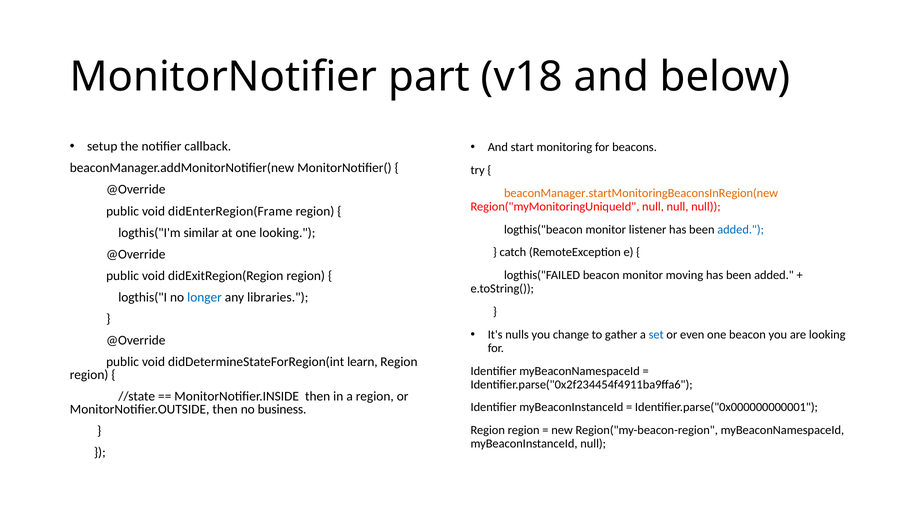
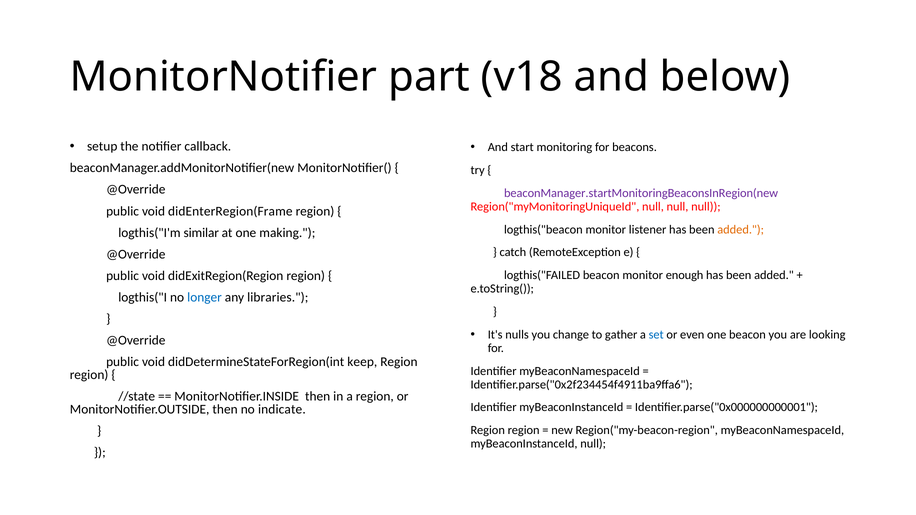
beaconManager.startMonitoringBeaconsInRegion(new colour: orange -> purple (641, 193)
added colour: blue -> orange (741, 230)
one looking: looking -> making (287, 233)
moving: moving -> enough (685, 275)
learn: learn -> keep (362, 362)
business: business -> indicate (282, 410)
